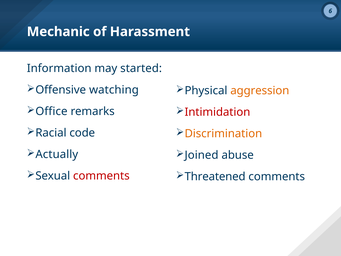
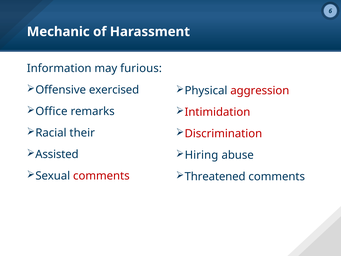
started: started -> furious (141, 68)
watching: watching -> exercised (114, 90)
aggression colour: orange -> red (260, 91)
code: code -> their (82, 133)
Discrimination colour: orange -> red (223, 134)
Actually: Actually -> Assisted (57, 154)
Joined: Joined -> Hiring (201, 155)
